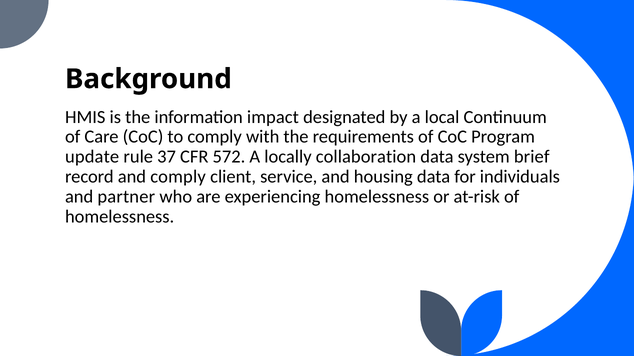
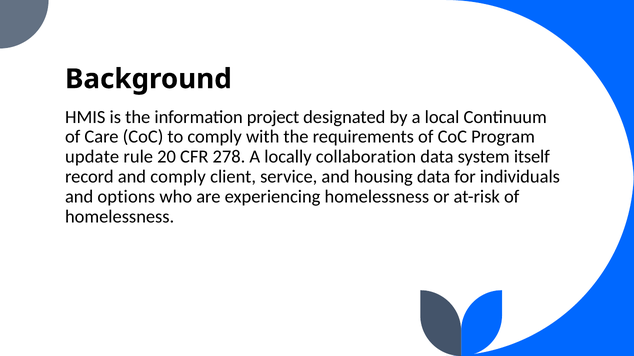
impact: impact -> project (273, 117)
37: 37 -> 20 (167, 157)
572: 572 -> 278 (229, 157)
brief: brief -> itself (532, 157)
partner: partner -> options (126, 197)
